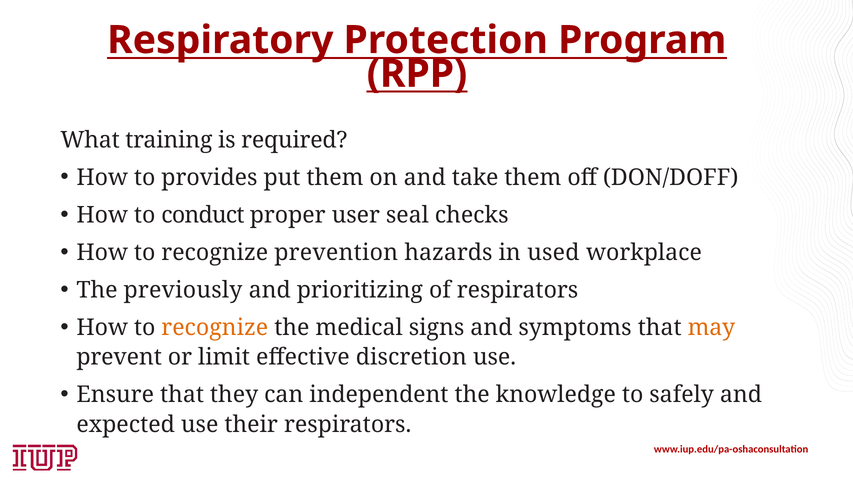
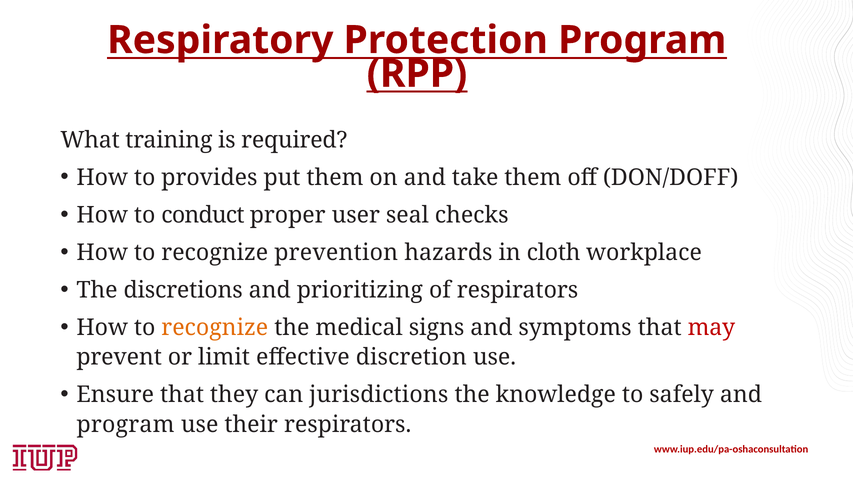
used: used -> cloth (554, 253)
previously: previously -> discretions (183, 290)
may colour: orange -> red (711, 328)
independent: independent -> jurisdictions (379, 395)
expected: expected -> program (126, 424)
